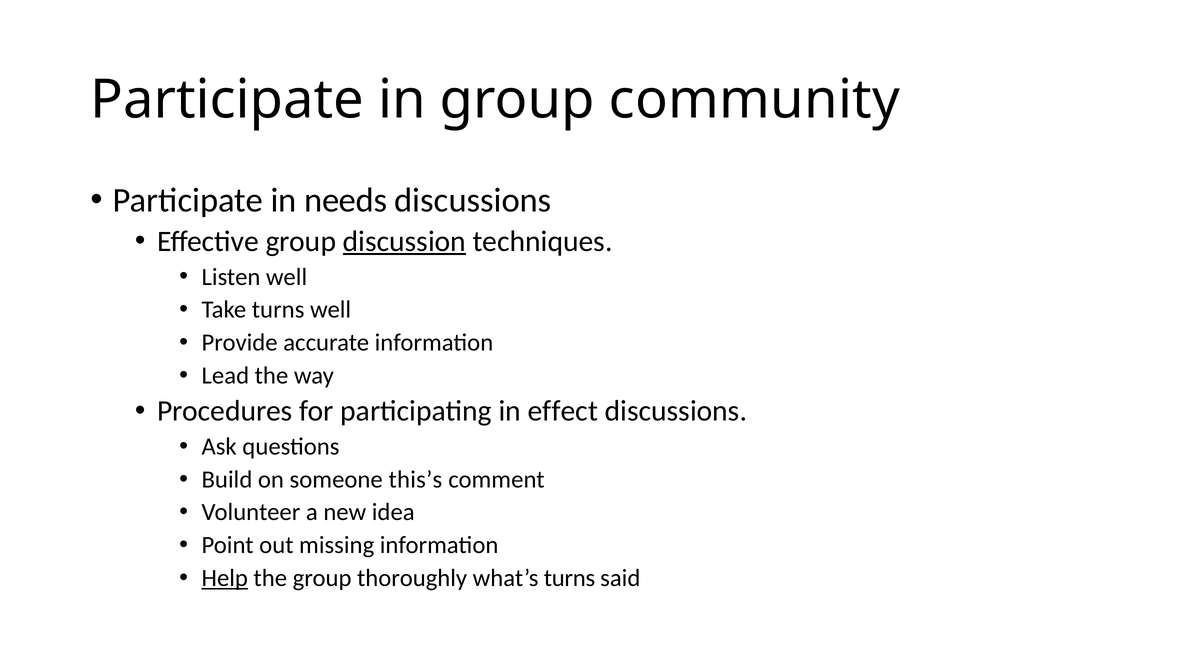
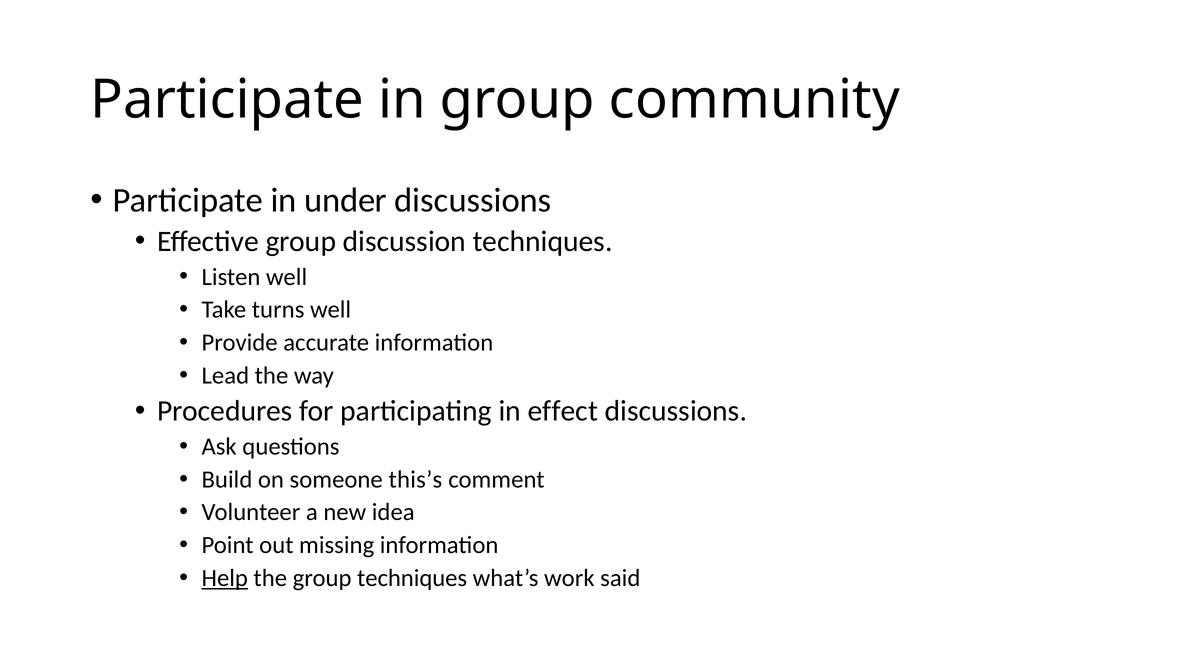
needs: needs -> under (346, 200)
discussion underline: present -> none (404, 241)
group thoroughly: thoroughly -> techniques (412, 578)
what’s turns: turns -> work (569, 578)
